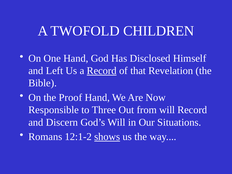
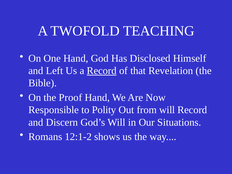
CHILDREN: CHILDREN -> TEACHING (159, 31)
Three: Three -> Polity (104, 110)
shows underline: present -> none (107, 137)
